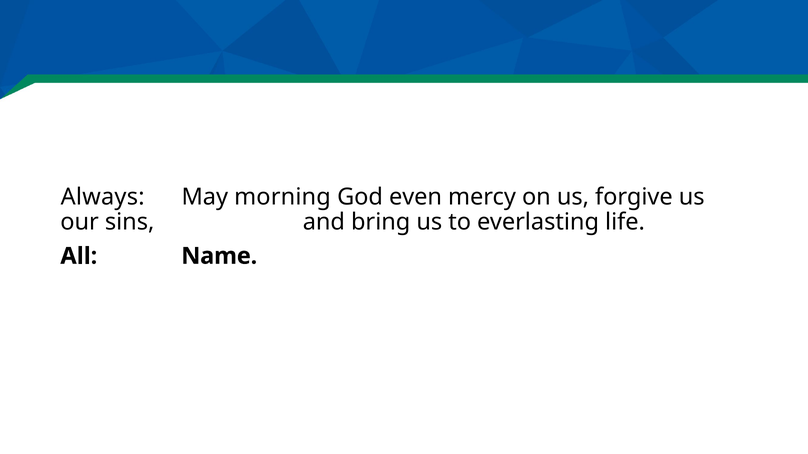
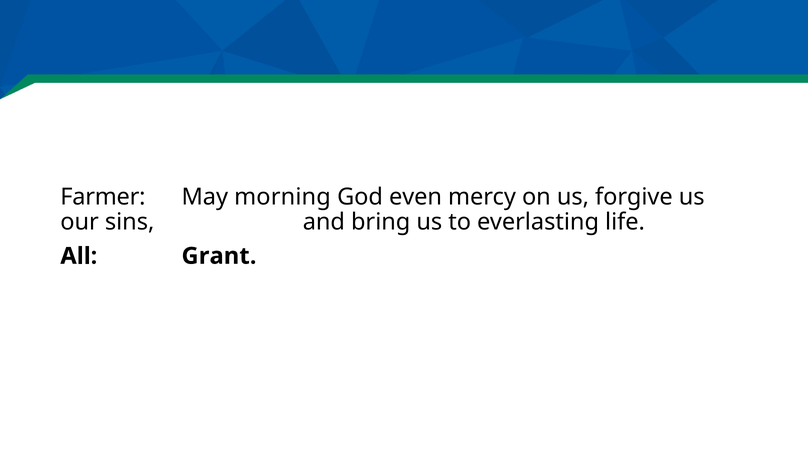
Always: Always -> Farmer (103, 197)
Name: Name -> Grant (219, 256)
